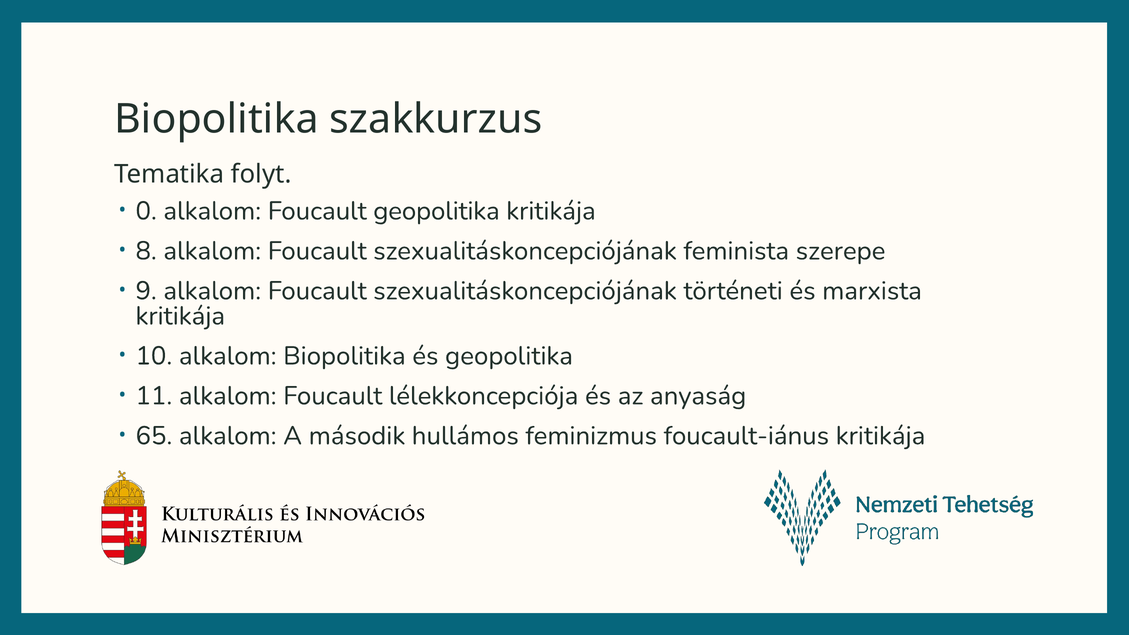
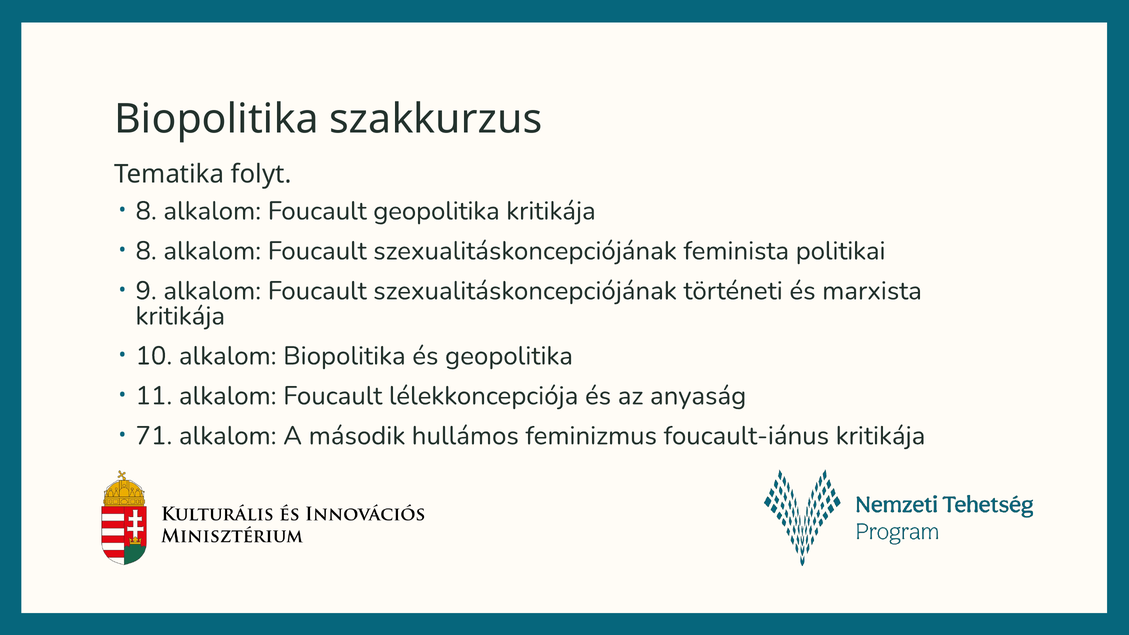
0: 0 -> 8 (146, 211)
szerepe: szerepe -> politikai (841, 251)
65: 65 -> 71 (154, 436)
